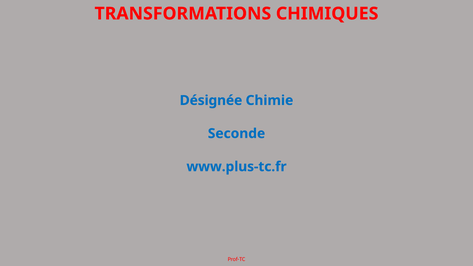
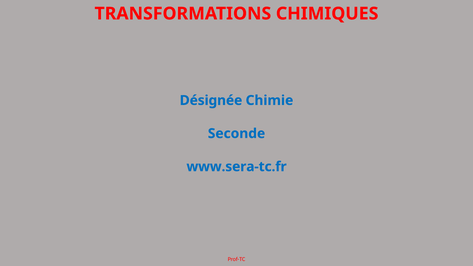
www.plus-tc.fr: www.plus-tc.fr -> www.sera-tc.fr (237, 167)
